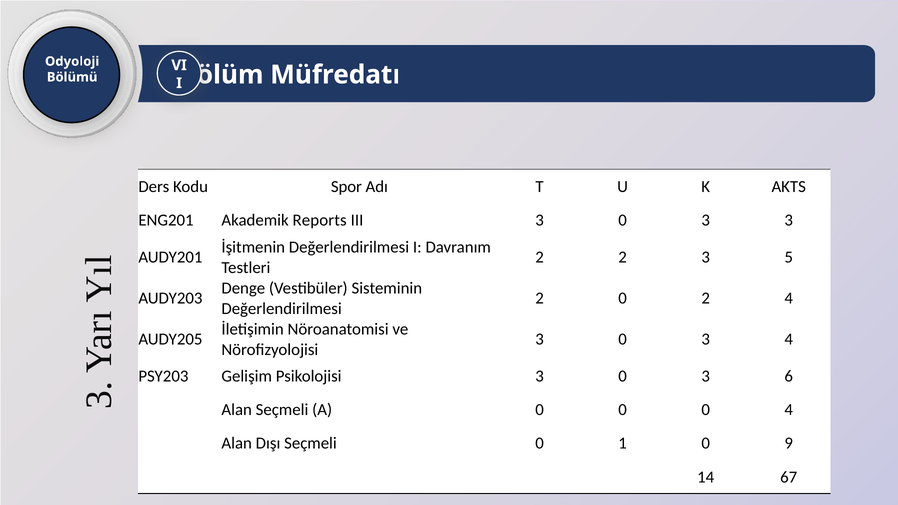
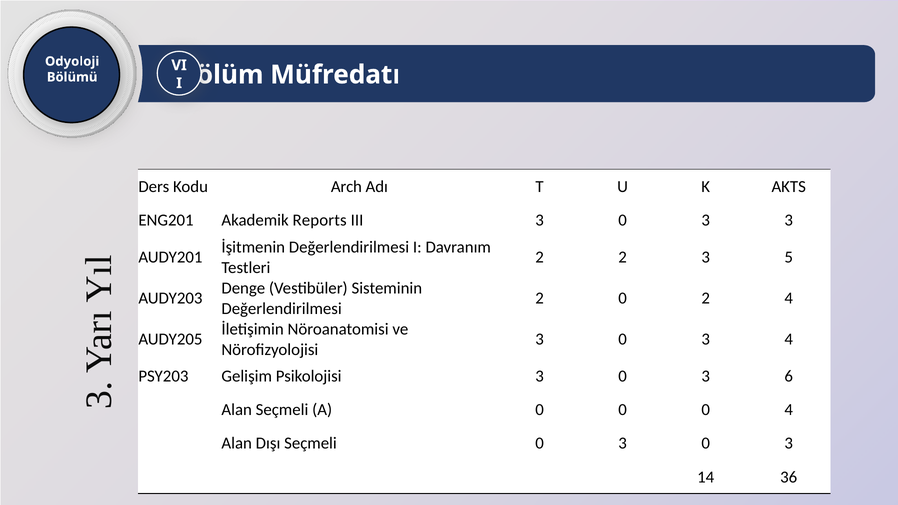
Spor: Spor -> Arch (346, 186)
Seçmeli 0 1: 1 -> 3 (623, 444)
9: 9 -> 3 (789, 444)
67: 67 -> 36 (789, 477)
